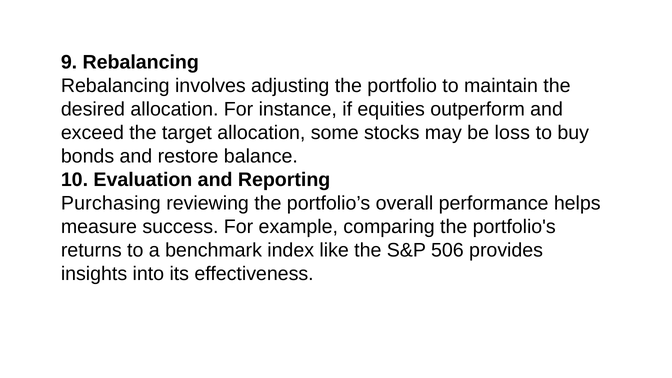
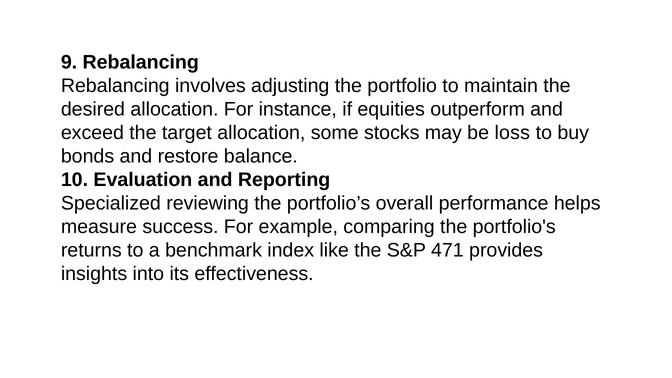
Purchasing: Purchasing -> Specialized (111, 203)
506: 506 -> 471 (447, 250)
